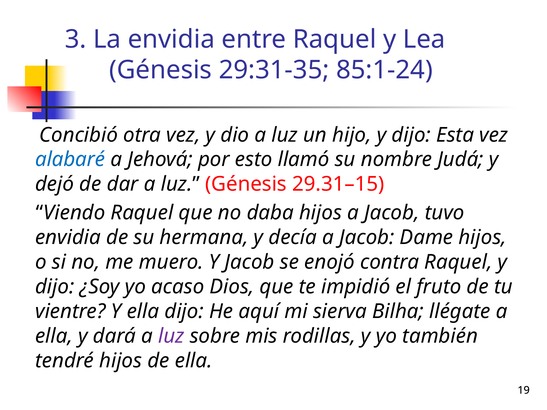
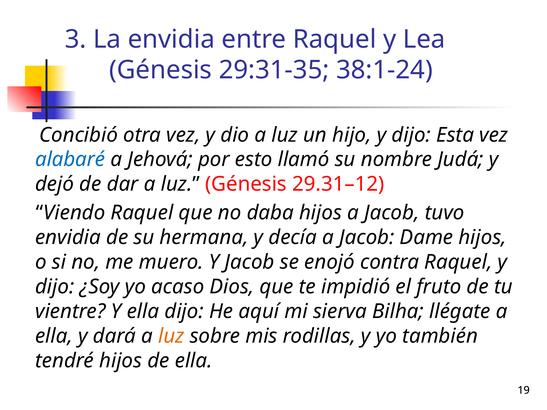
85:1-24: 85:1-24 -> 38:1-24 (384, 70)
29.31–15: 29.31–15 -> 29.31–12 (338, 184)
luz colour: purple -> orange (171, 336)
